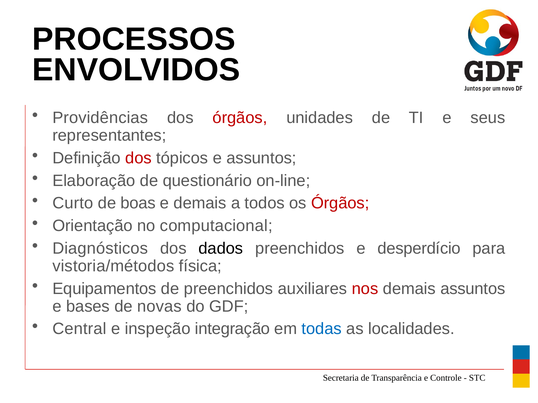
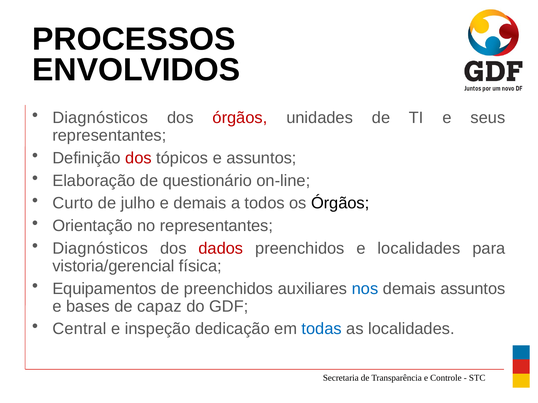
Providências: Providências -> Diagnósticos (100, 118)
boas: boas -> julho (138, 203)
Órgãos colour: red -> black (340, 203)
no computacional: computacional -> representantes (216, 226)
dados colour: black -> red (221, 249)
e desperdício: desperdício -> localidades (419, 249)
vistoria/métodos: vistoria/métodos -> vistoria/gerencial (114, 266)
nos colour: red -> blue (365, 289)
novas: novas -> capaz (159, 307)
integração: integração -> dedicação (232, 329)
